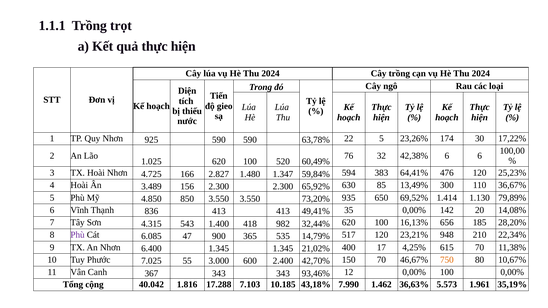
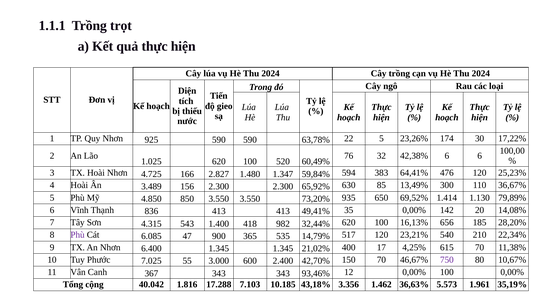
948: 948 -> 540 (447, 235)
750 colour: orange -> purple (447, 260)
7.990: 7.990 -> 3.356 (349, 285)
